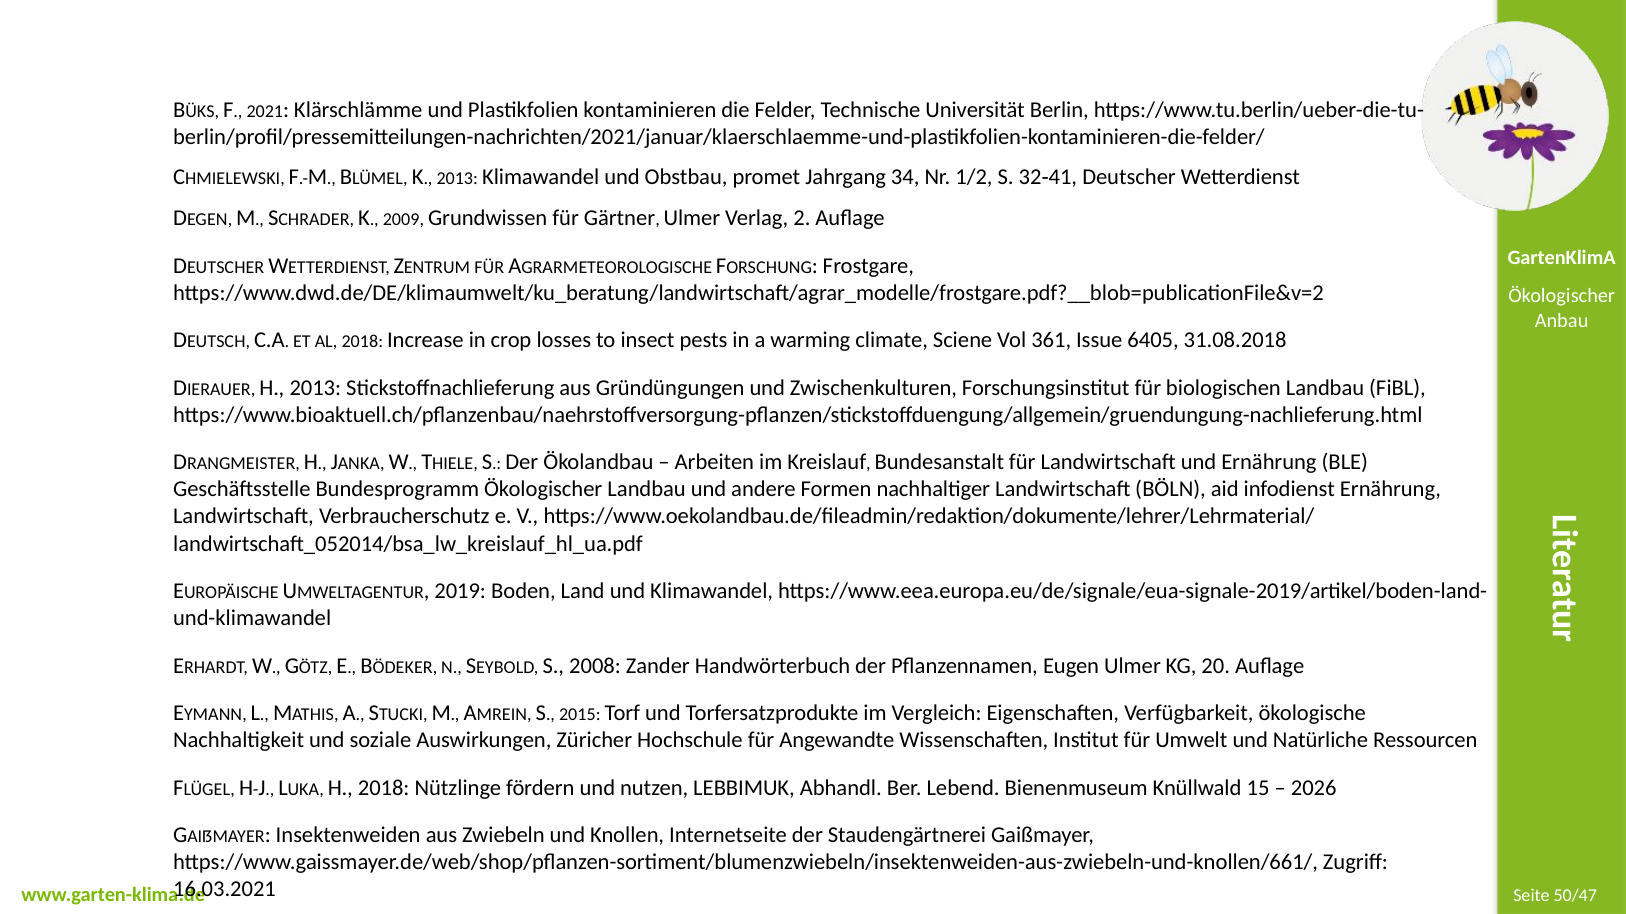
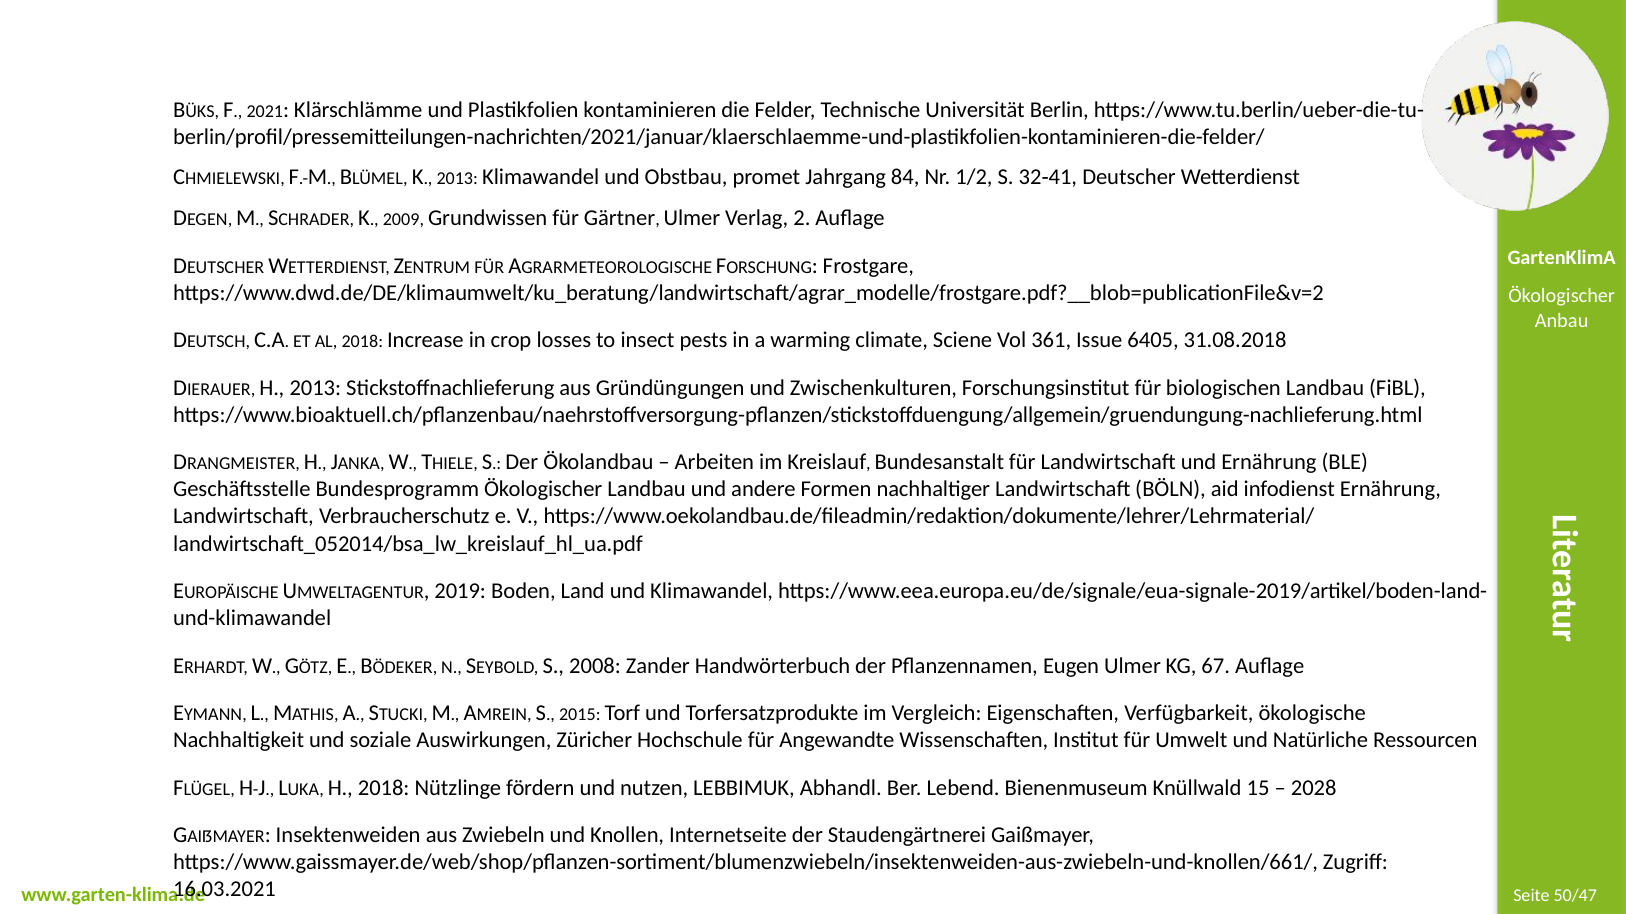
34: 34 -> 84 (905, 178)
20: 20 -> 67 (1216, 666)
2026: 2026 -> 2028 (1314, 788)
